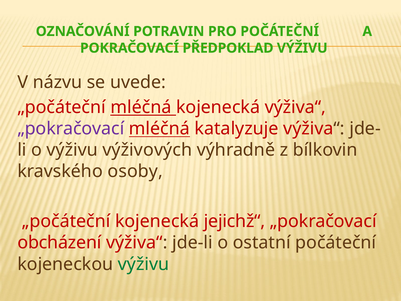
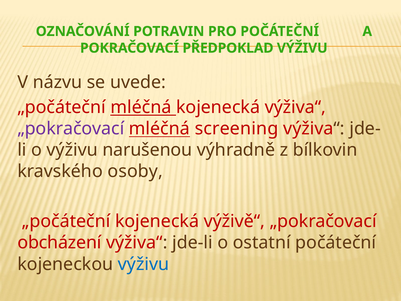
katalyzuje: katalyzuje -> screening (237, 128)
výživových: výživových -> narušenou (147, 150)
jejichž“: jejichž“ -> výživě“ (234, 221)
výživu colour: green -> blue (143, 264)
